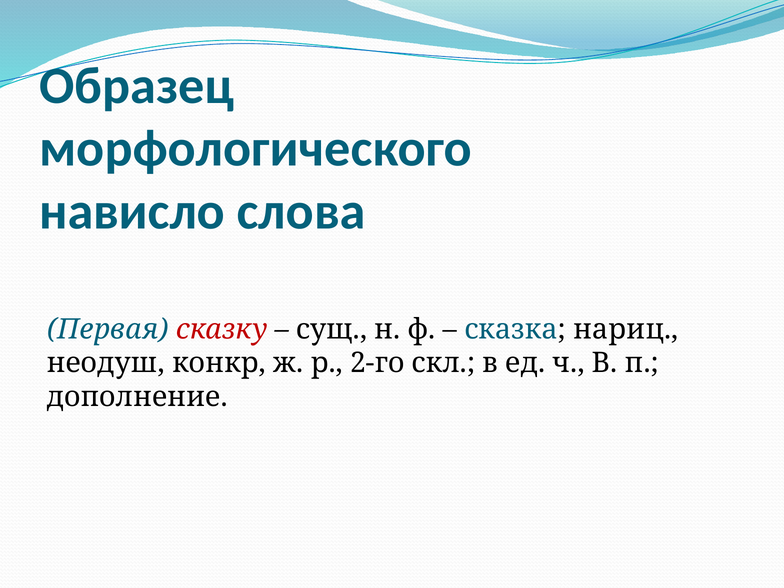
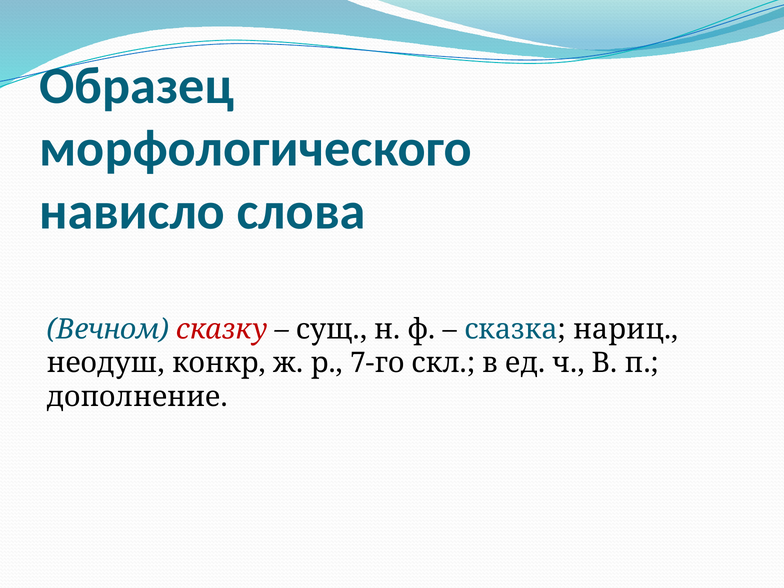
Первая: Первая -> Вечном (108, 329)
2-го: 2-го -> 7-го (377, 363)
